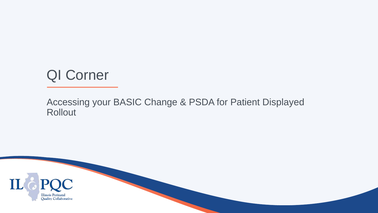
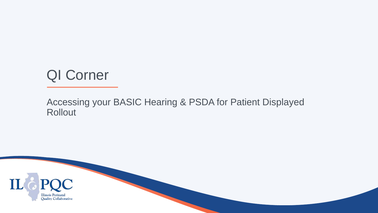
Change: Change -> Hearing (161, 102)
